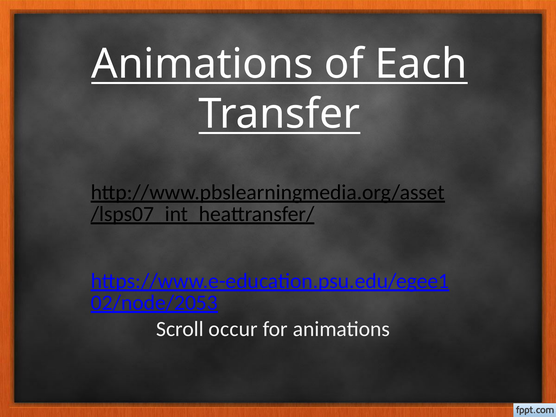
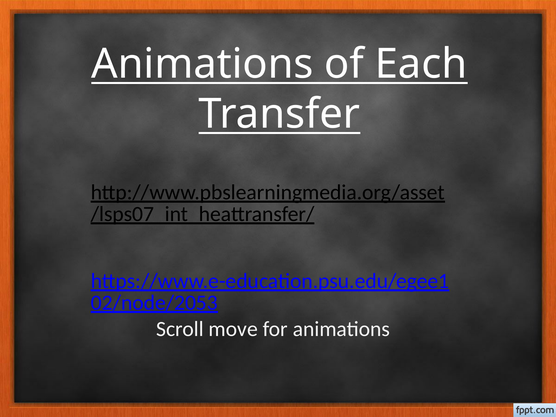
occur: occur -> move (233, 329)
